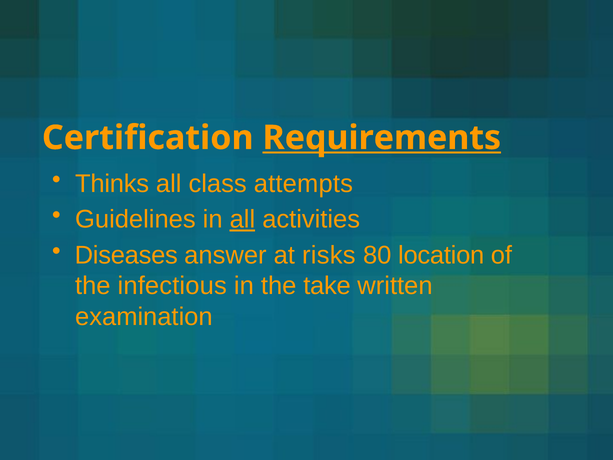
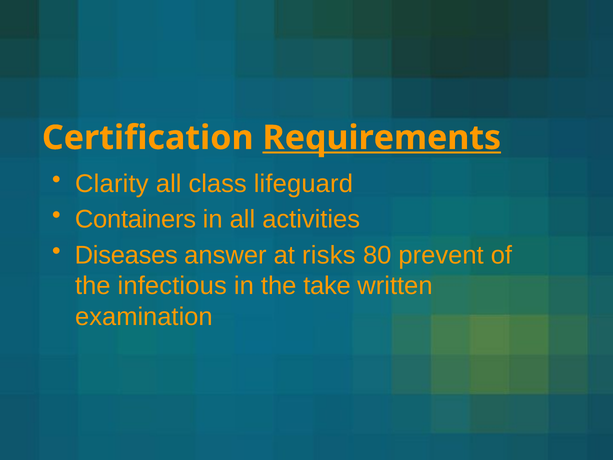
Thinks: Thinks -> Clarity (112, 184)
attempts: attempts -> lifeguard (303, 184)
Guidelines: Guidelines -> Containers (136, 219)
all underline: present -> none (242, 219)
location: location -> prevent (441, 255)
